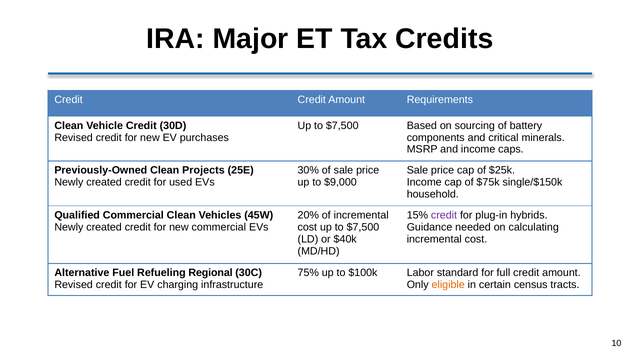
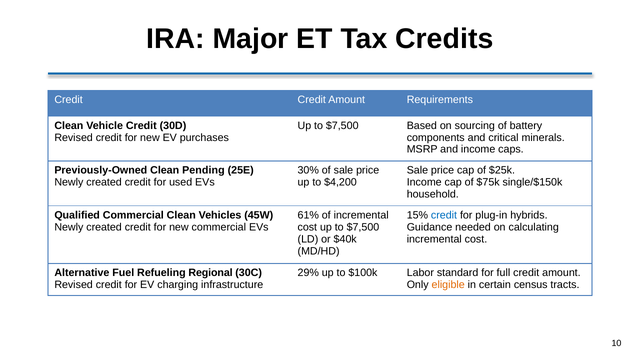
Projects: Projects -> Pending (203, 170)
$9,000: $9,000 -> $4,200 (340, 182)
20%: 20% -> 61% (308, 215)
credit colour: purple -> blue (444, 215)
75%: 75% -> 29% (308, 273)
